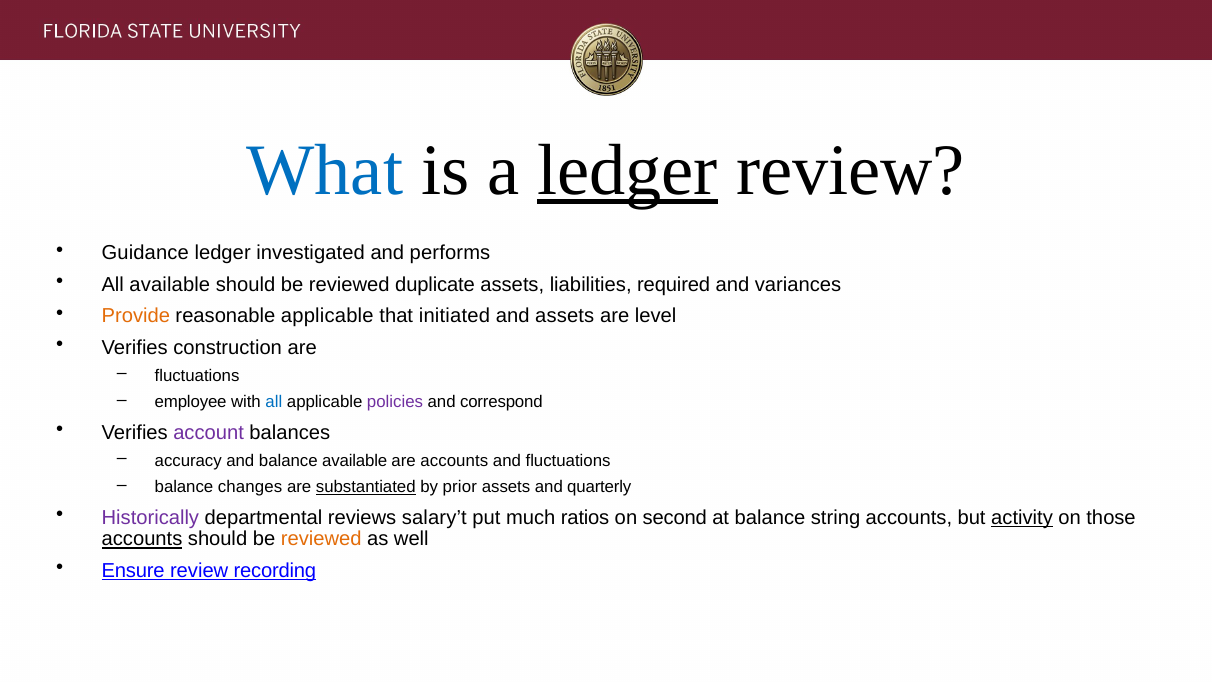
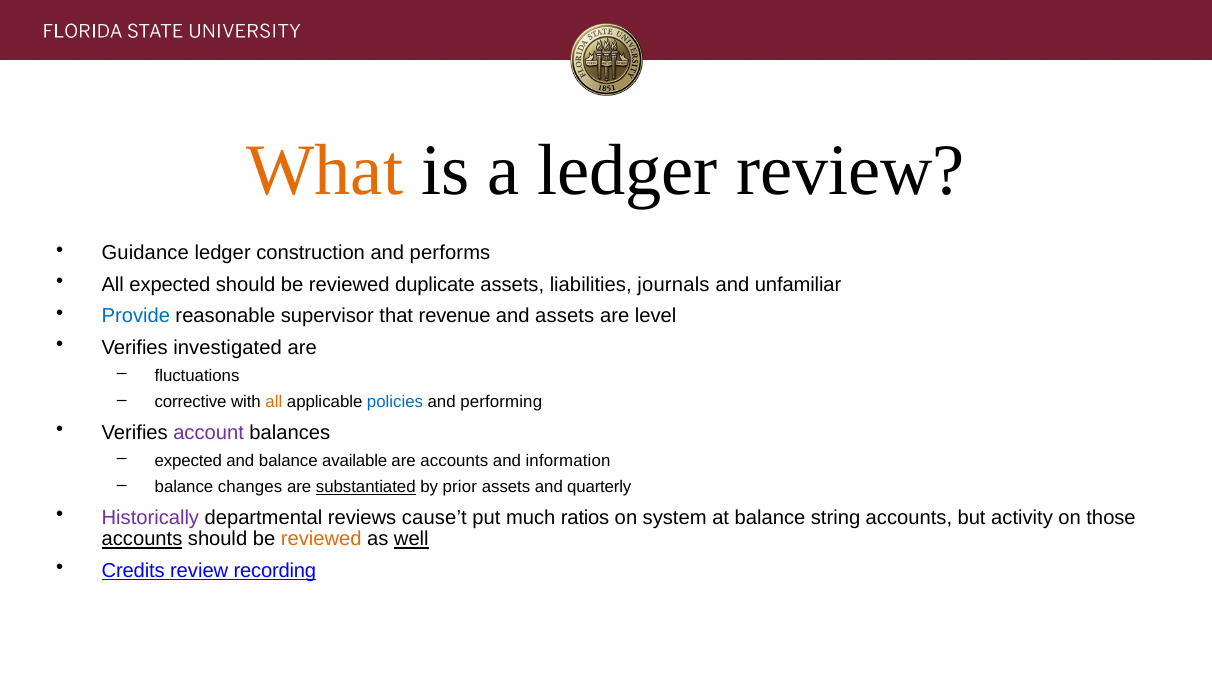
What colour: blue -> orange (325, 170)
ledger underline: present -> none (628, 170)
investigated: investigated -> construction (311, 253)
All available: available -> expected (170, 284)
required: required -> journals (673, 284)
variances: variances -> unfamiliar (798, 284)
Provide colour: orange -> blue (136, 316)
reasonable applicable: applicable -> supervisor (327, 316)
initiated: initiated -> revenue (455, 316)
construction: construction -> investigated (228, 347)
employee: employee -> corrective (191, 402)
all colour: blue -> orange (274, 402)
policies colour: purple -> blue (395, 402)
correspond: correspond -> performing (501, 402)
accuracy: accuracy -> expected (188, 460)
and fluctuations: fluctuations -> information (568, 460)
salary’t: salary’t -> cause’t (434, 517)
second: second -> system (675, 517)
activity underline: present -> none (1022, 517)
well underline: none -> present (411, 539)
Ensure: Ensure -> Credits (133, 571)
